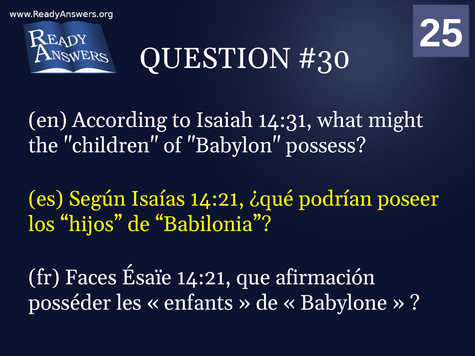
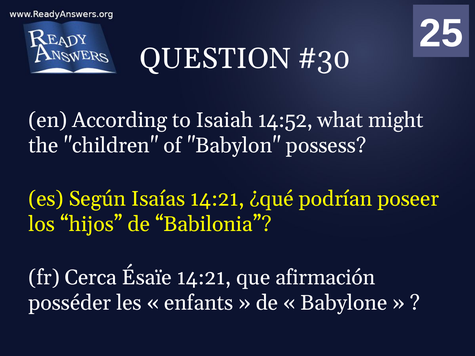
14:31: 14:31 -> 14:52 (285, 120)
Faces: Faces -> Cerca (91, 278)
